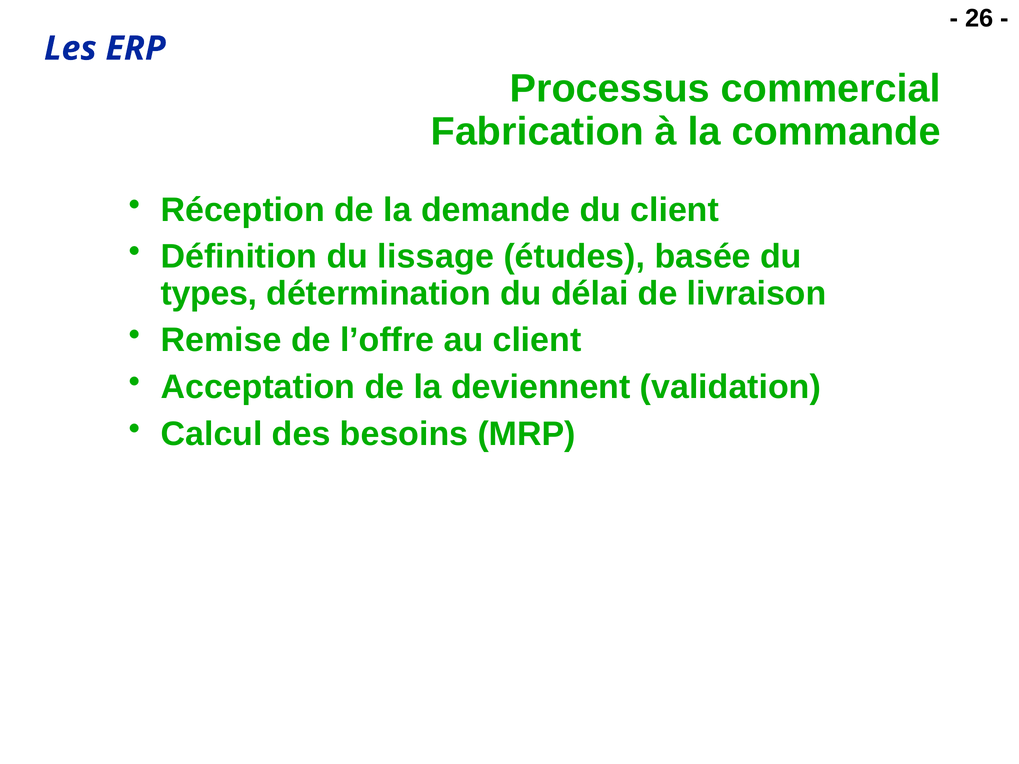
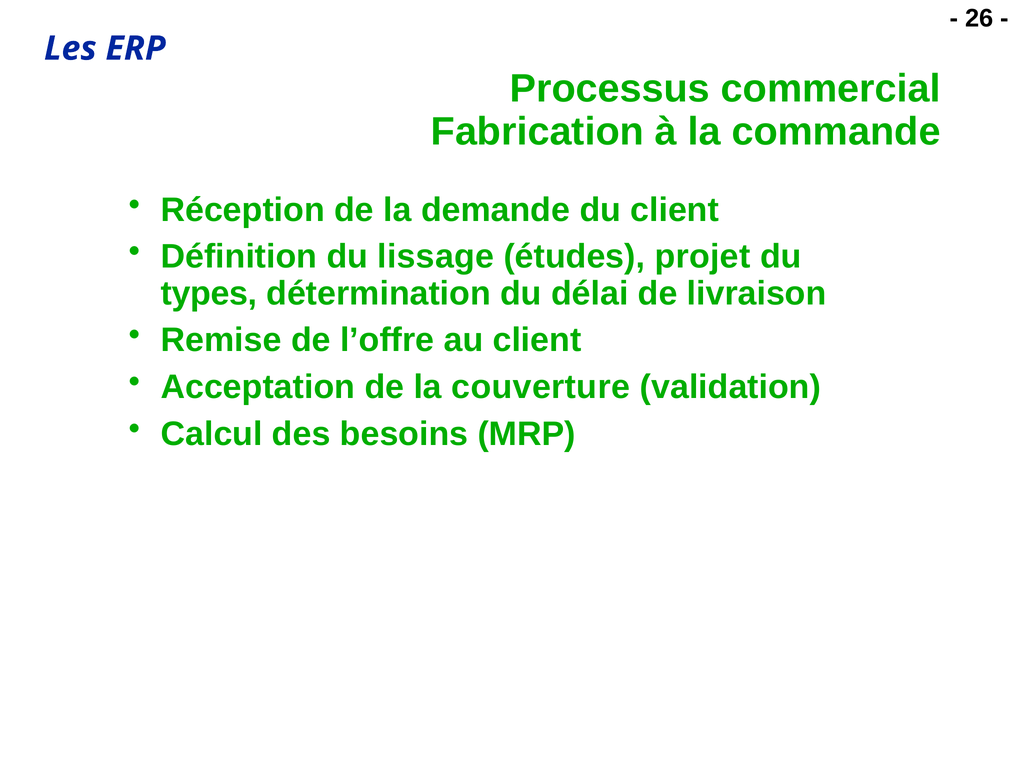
basée: basée -> projet (702, 257)
deviennent: deviennent -> couverture (541, 387)
